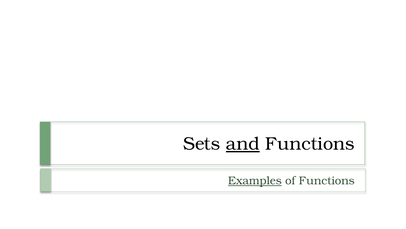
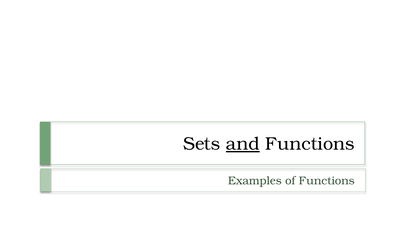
Examples underline: present -> none (255, 180)
